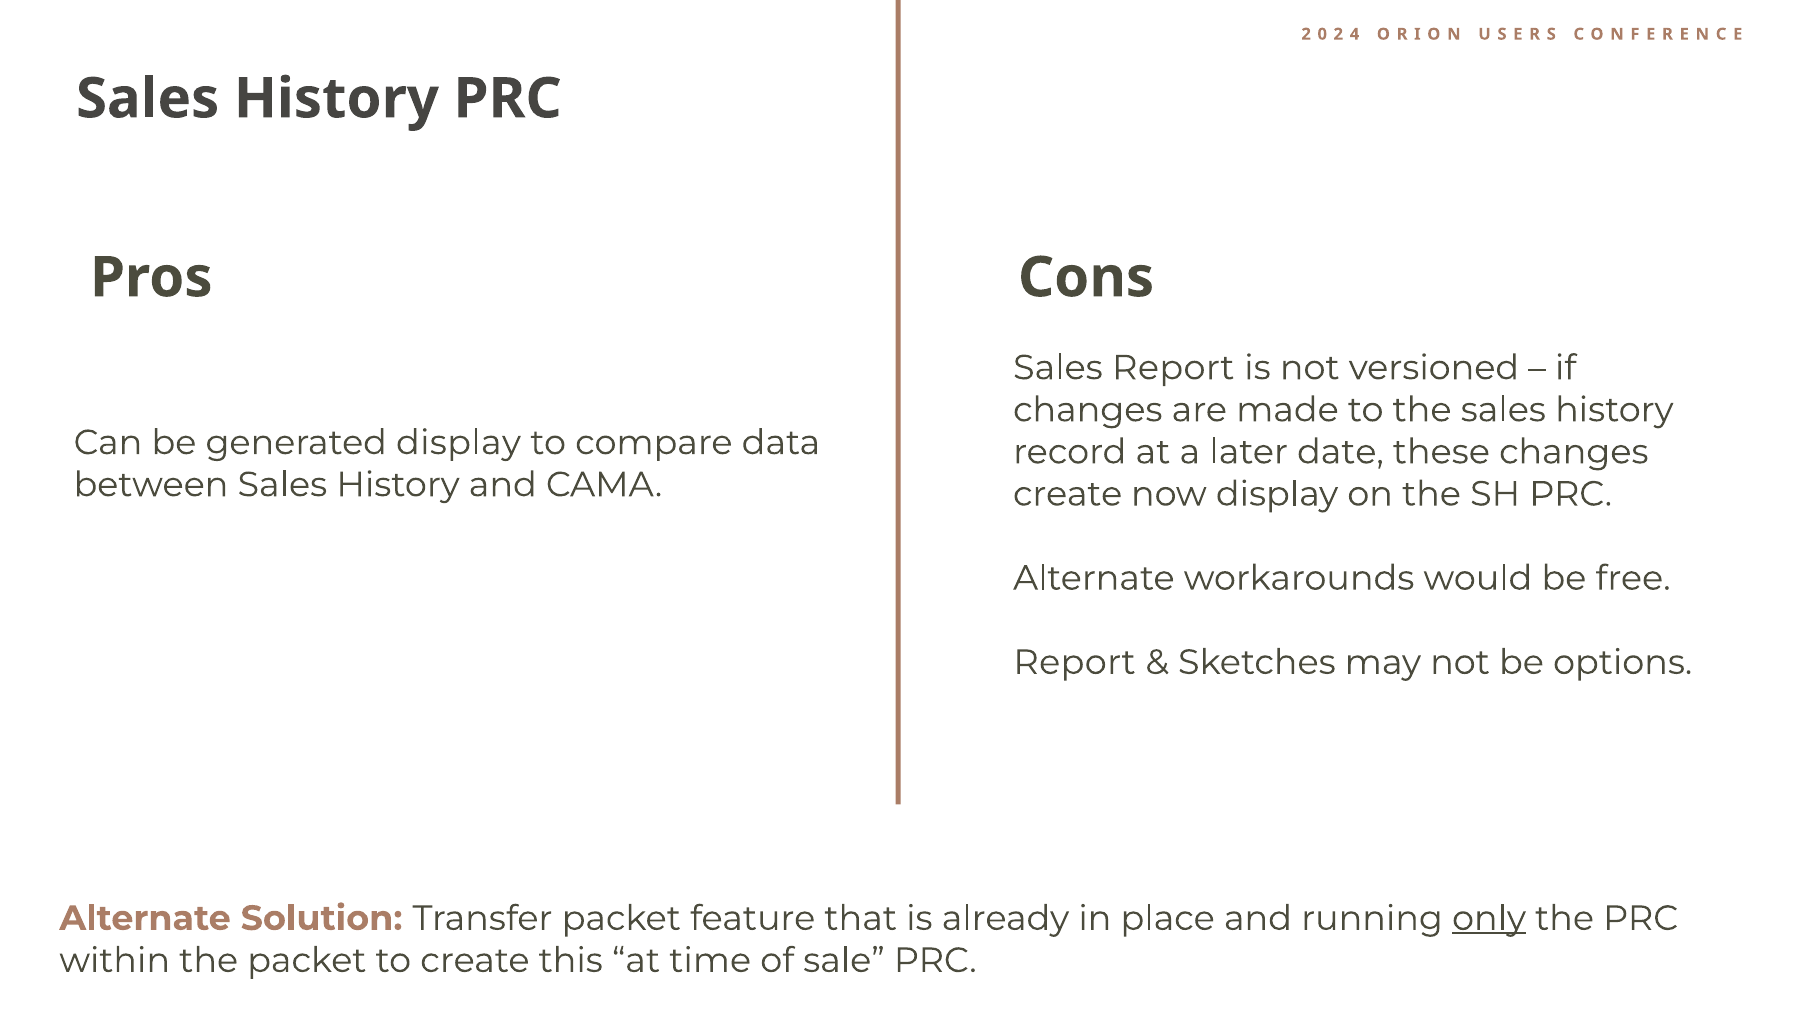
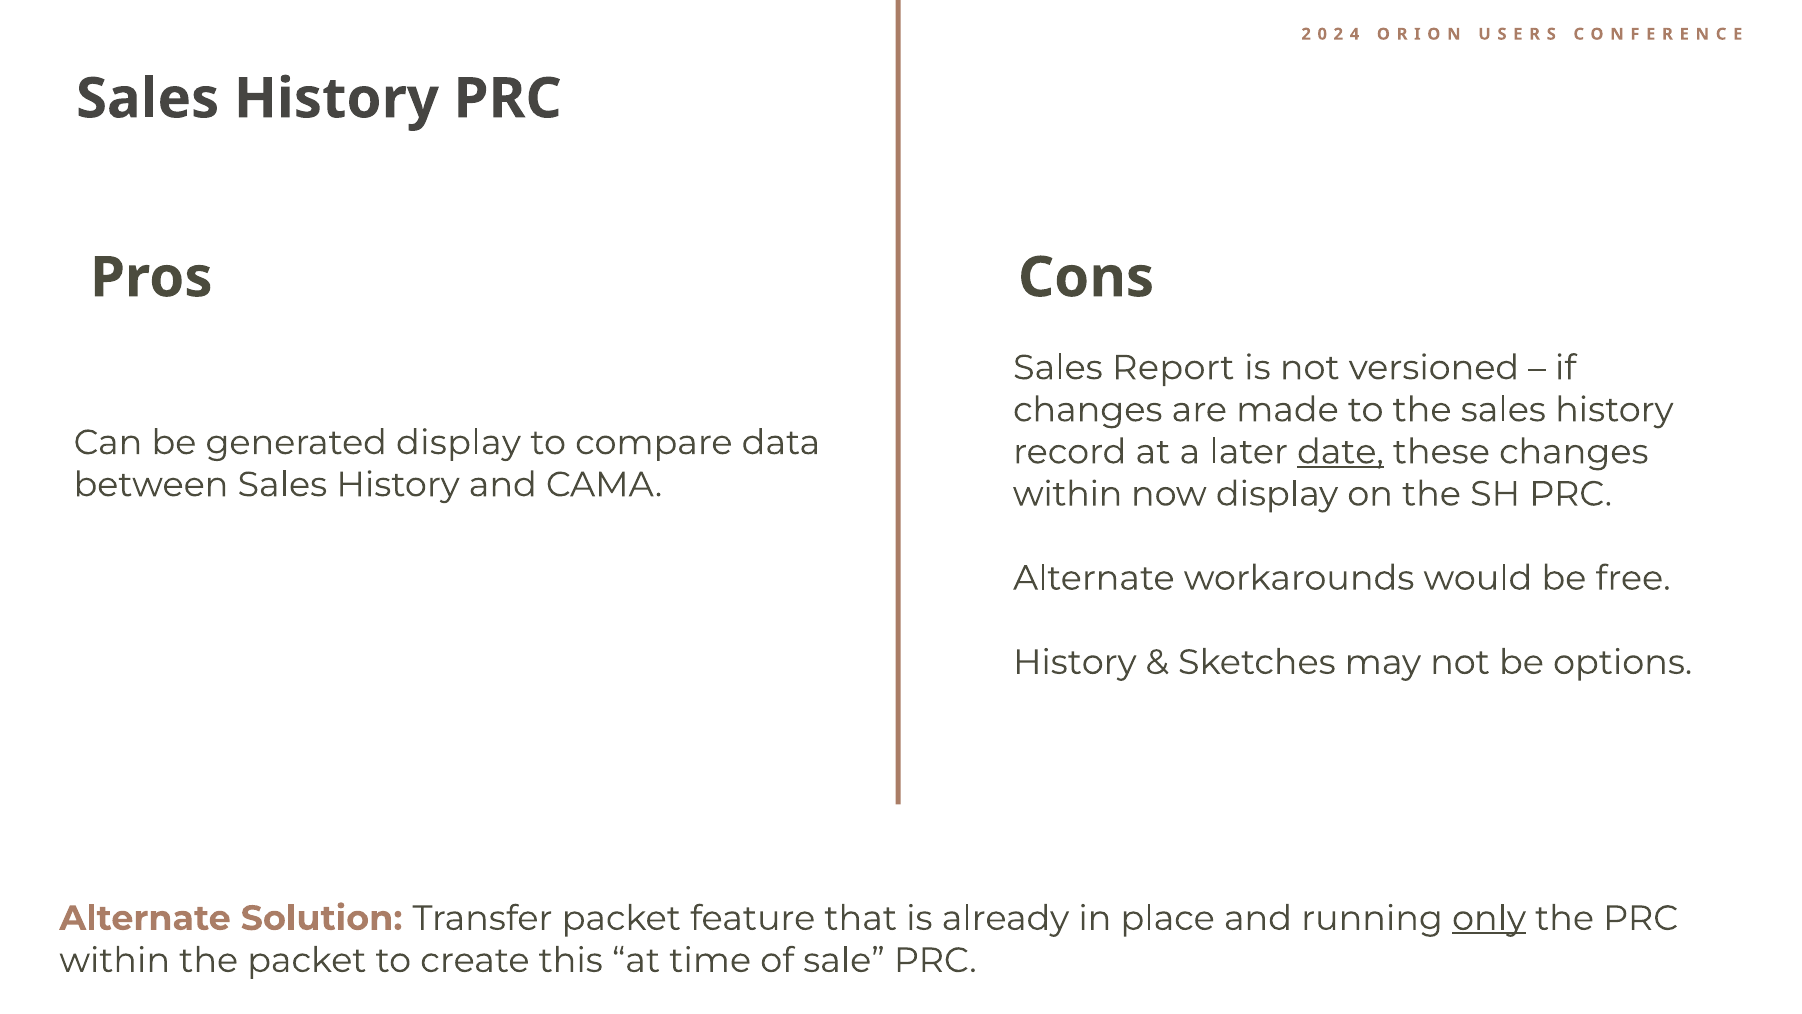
date underline: none -> present (1340, 452)
create: create -> within (1068, 494)
Report: Report -> History (1075, 662)
